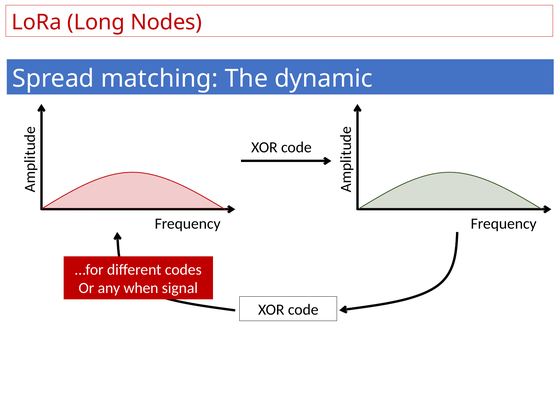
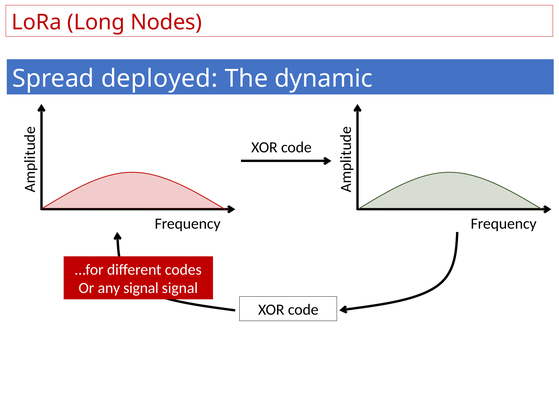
matching: matching -> deployed (159, 79)
any when: when -> signal (141, 288)
